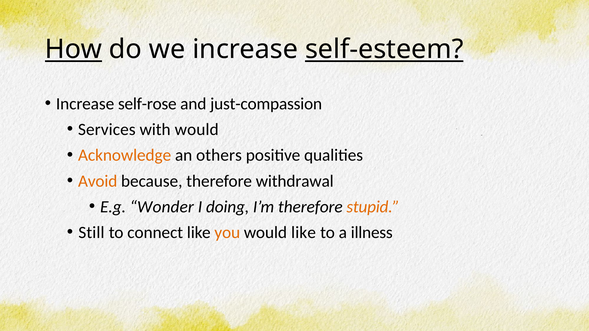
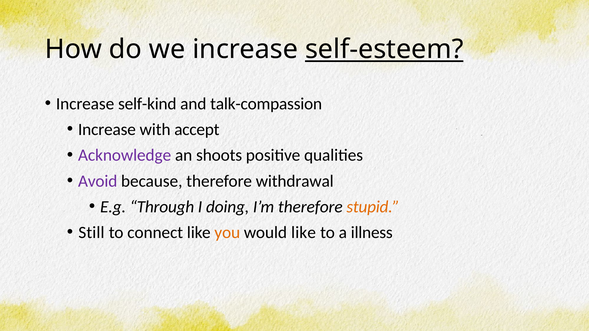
How underline: present -> none (73, 49)
self-rose: self-rose -> self-kind (147, 104)
just-compassion: just-compassion -> talk-compassion (266, 104)
Services: Services -> Increase (107, 130)
with would: would -> accept (197, 130)
Acknowledge colour: orange -> purple (125, 155)
others: others -> shoots (219, 155)
Avoid colour: orange -> purple (98, 181)
Wonder: Wonder -> Through (162, 207)
